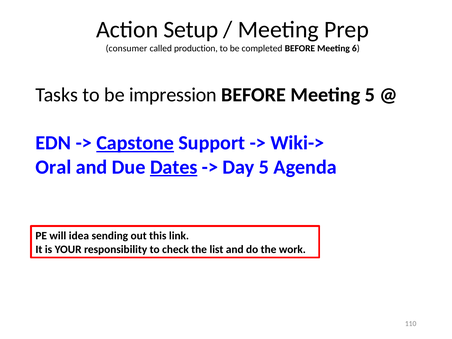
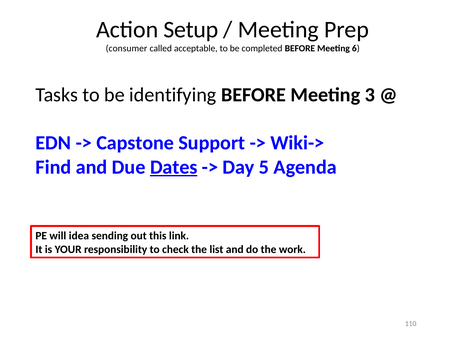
production: production -> acceptable (196, 49)
impression: impression -> identifying (173, 95)
Meeting 5: 5 -> 3 (370, 95)
Capstone underline: present -> none (135, 143)
Oral: Oral -> Find (53, 167)
